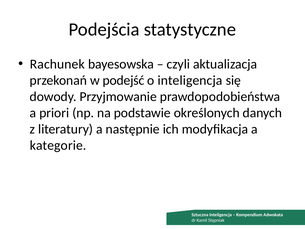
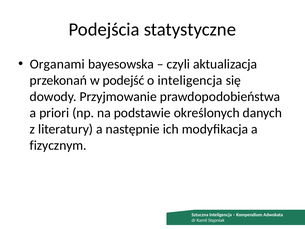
Rachunek: Rachunek -> Organami (57, 64)
kategorie: kategorie -> fizycznym (58, 145)
